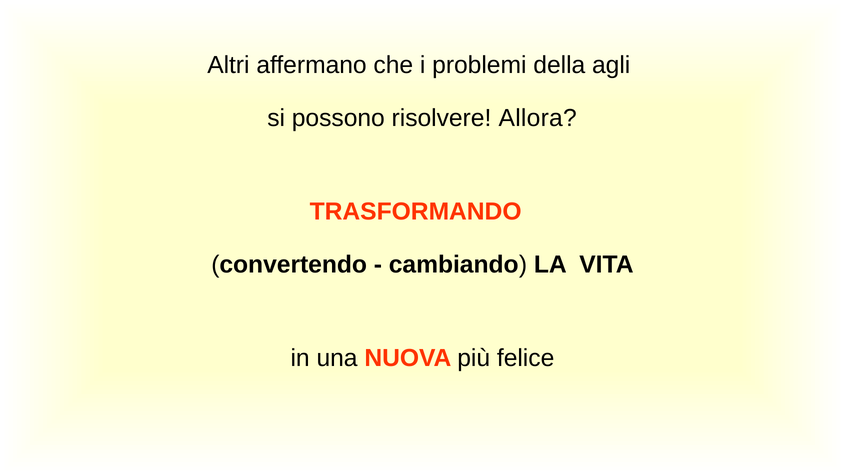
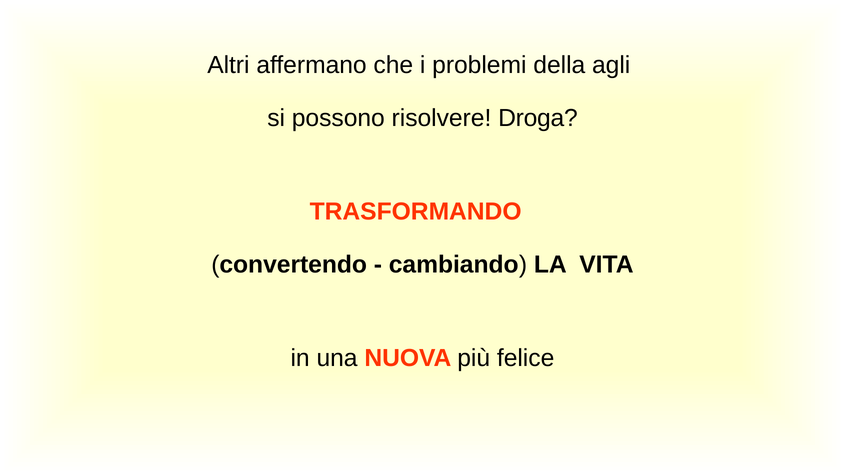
Allora: Allora -> Droga (538, 118)
